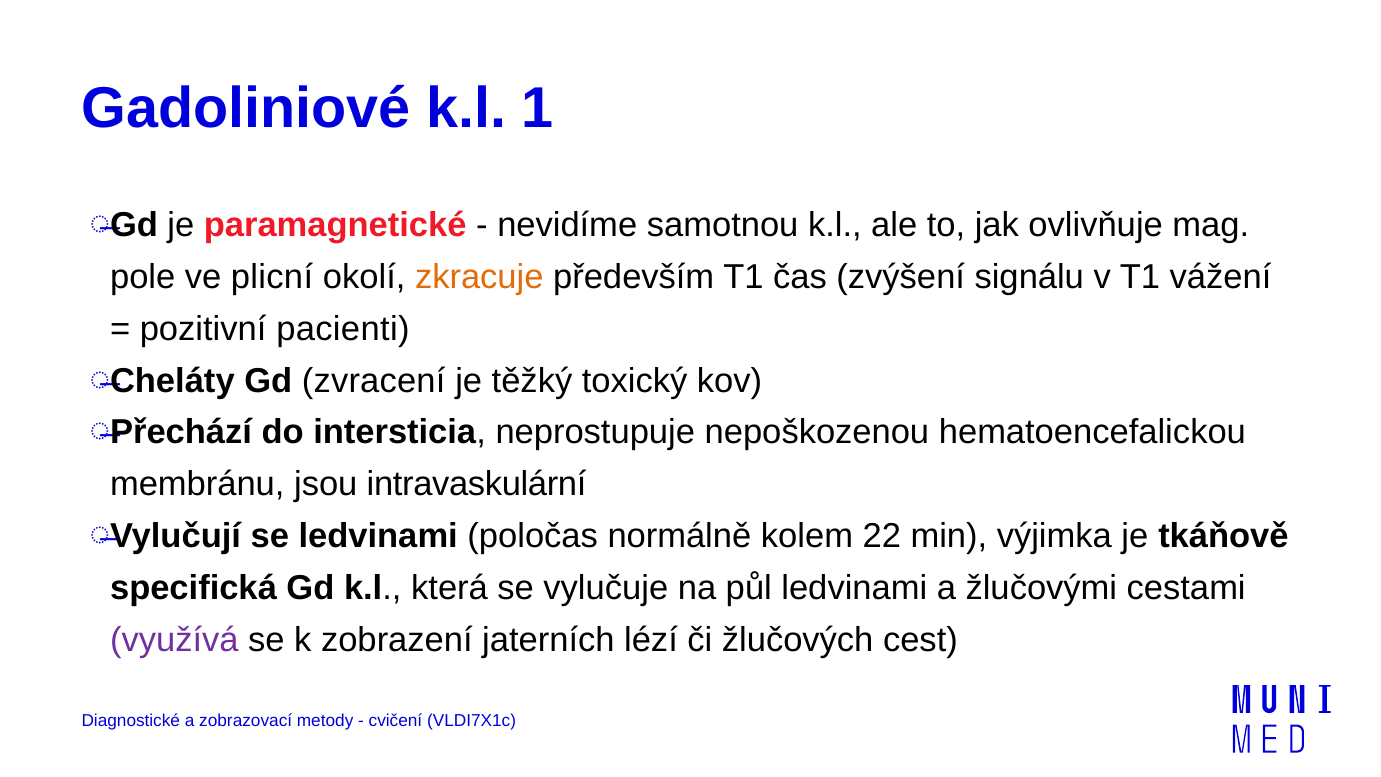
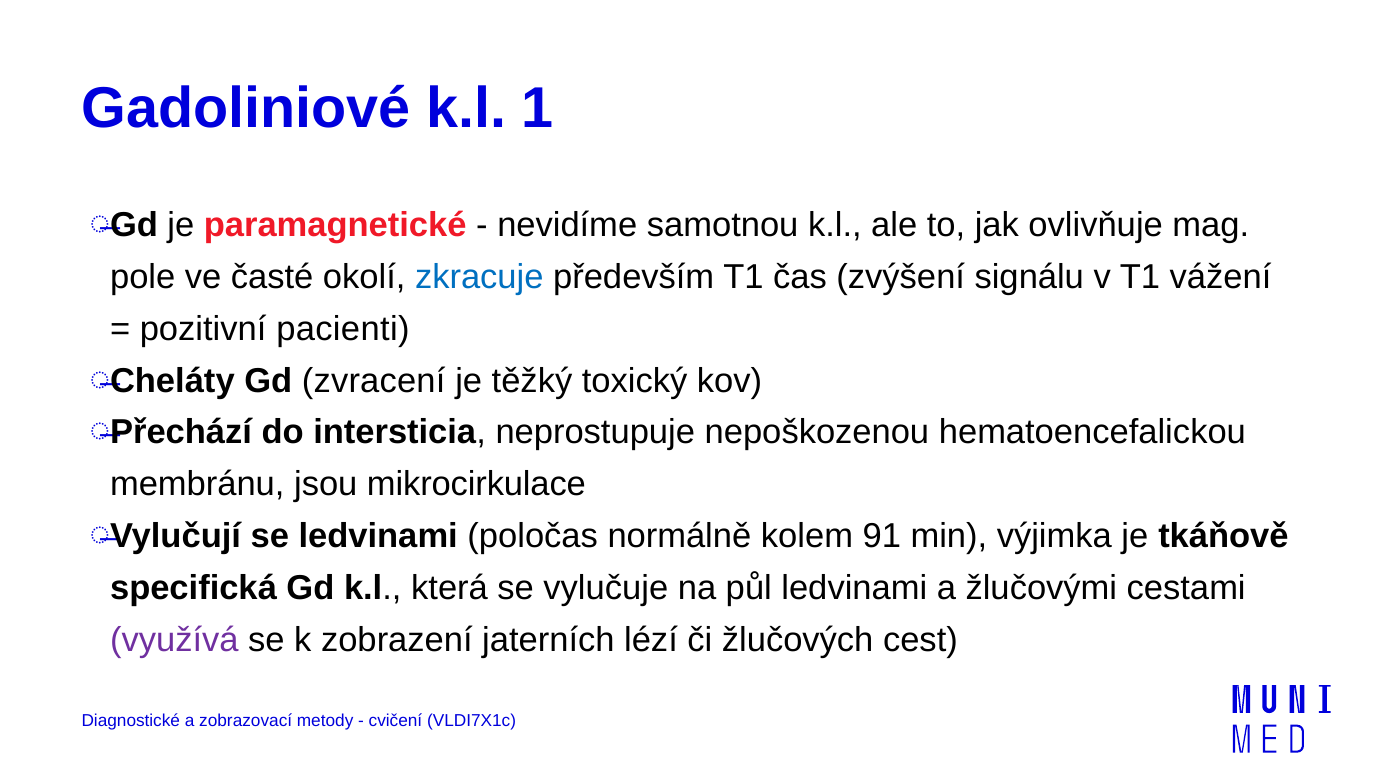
plicní: plicní -> časté (272, 277)
zkracuje colour: orange -> blue (479, 277)
intravaskulární: intravaskulární -> mikrocirkulace (476, 484)
22: 22 -> 91 (882, 536)
